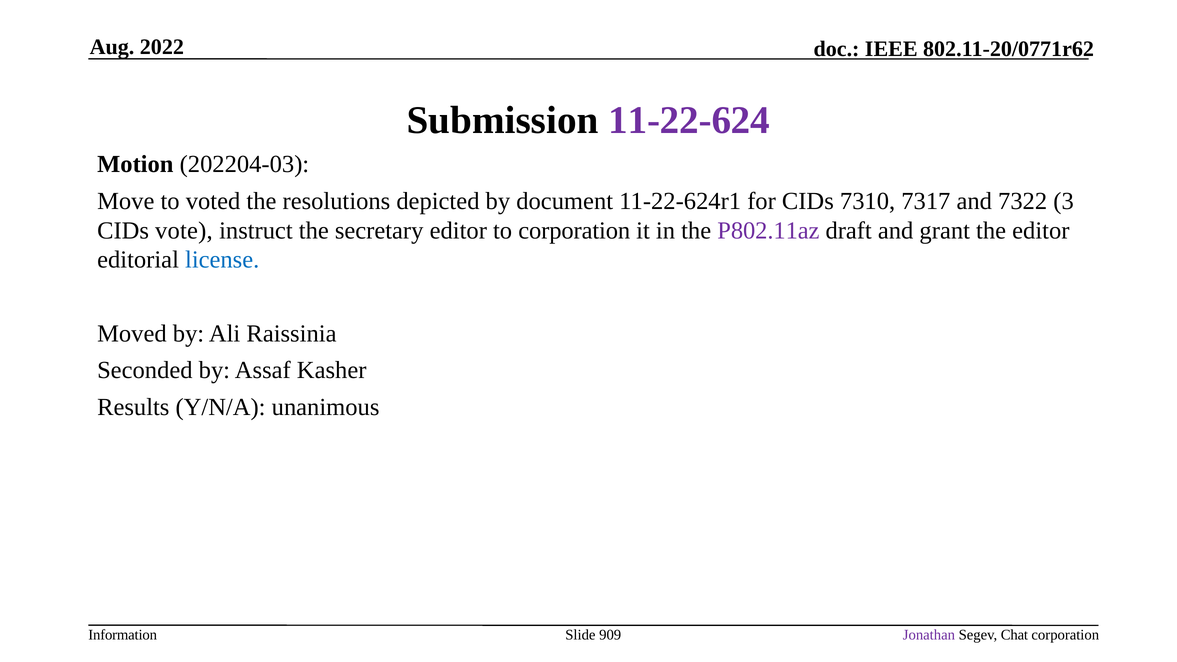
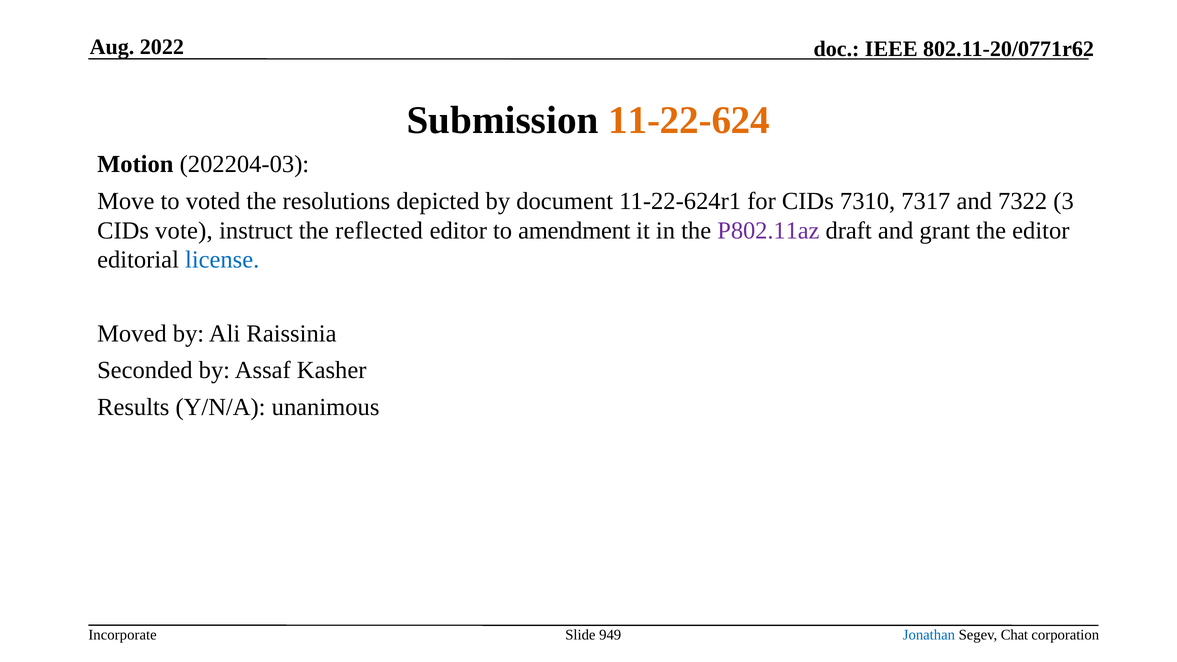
11-22-624 colour: purple -> orange (689, 120)
secretary: secretary -> reflected (379, 230)
to corporation: corporation -> amendment (574, 230)
Information: Information -> Incorporate (123, 635)
909: 909 -> 949 (610, 635)
Jonathan colour: purple -> blue (929, 635)
